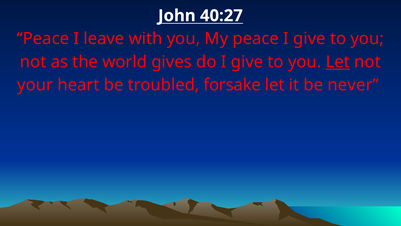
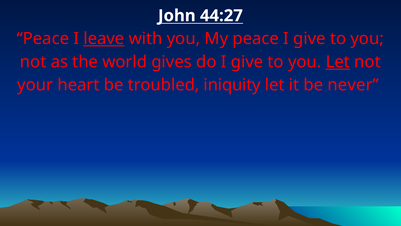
40:27: 40:27 -> 44:27 (221, 16)
leave underline: none -> present (104, 39)
forsake: forsake -> iniquity (232, 85)
